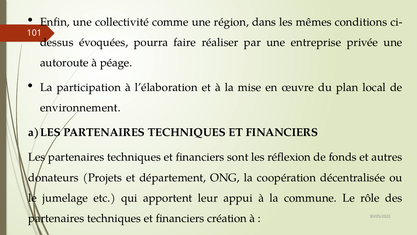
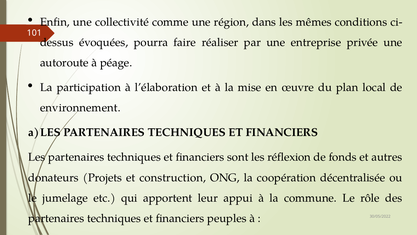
département: département -> construction (173, 177)
création: création -> peuples (227, 218)
